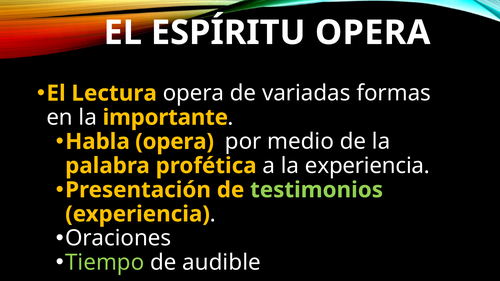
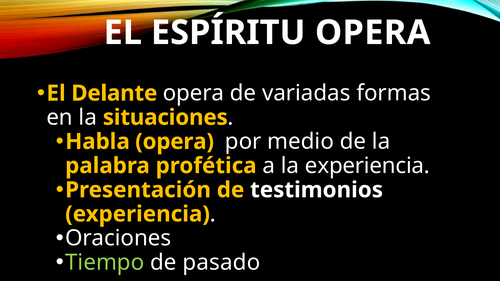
Lectura: Lectura -> Delante (114, 93)
importante: importante -> situaciones (165, 118)
testimonios colour: light green -> white (317, 190)
audible: audible -> pasado (221, 263)
